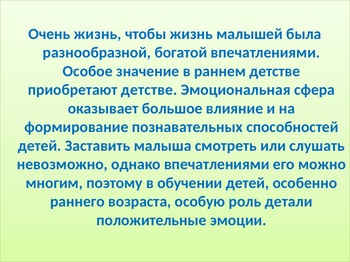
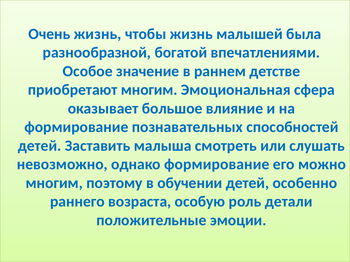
приобретают детстве: детстве -> многим (149, 90)
однако впечатлениями: впечатлениями -> формирование (217, 165)
